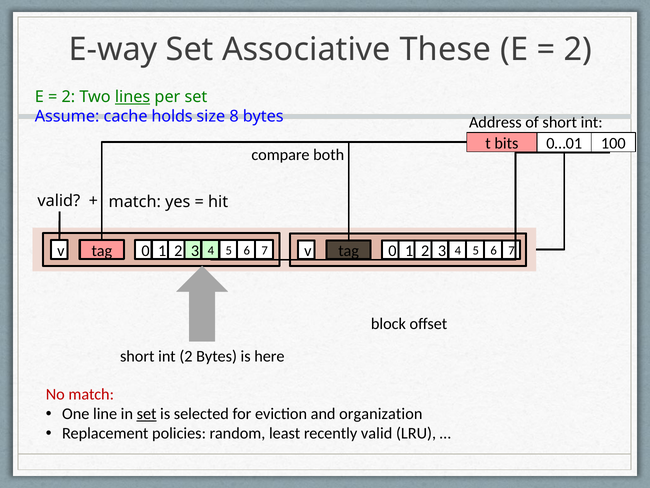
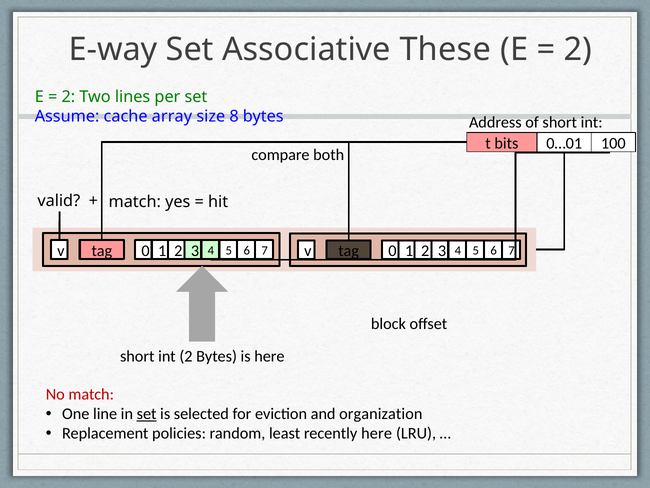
lines underline: present -> none (133, 97)
holds: holds -> array (172, 116)
recently valid: valid -> here (377, 433)
